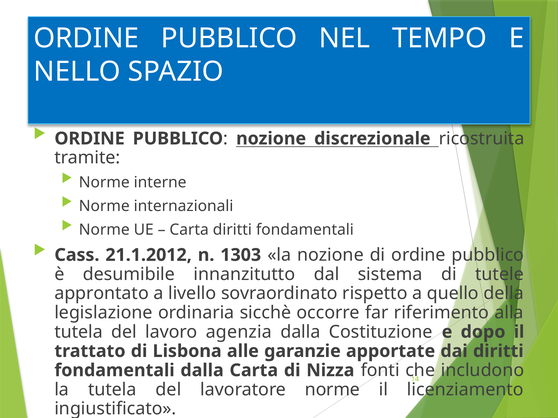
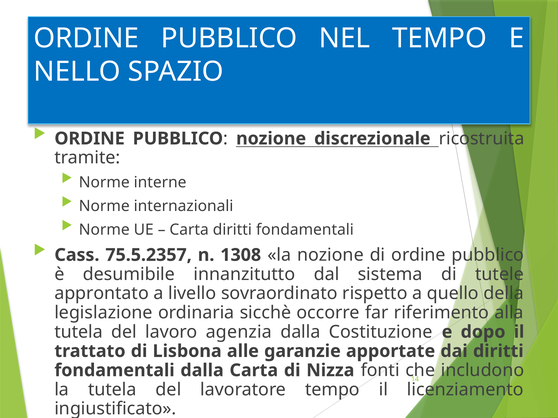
21.1.2012: 21.1.2012 -> 75.5.2357 (149, 255)
1303: 1303 -> 1308 (241, 255)
lavoratore norme: norme -> tempo (332, 390)
